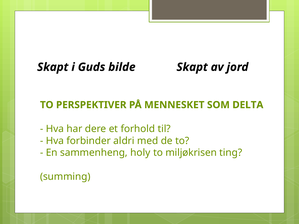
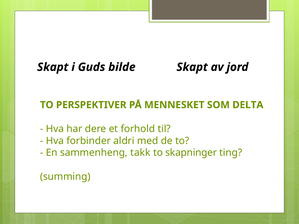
holy: holy -> takk (140, 153)
miljøkrisen: miljøkrisen -> skapninger (191, 153)
